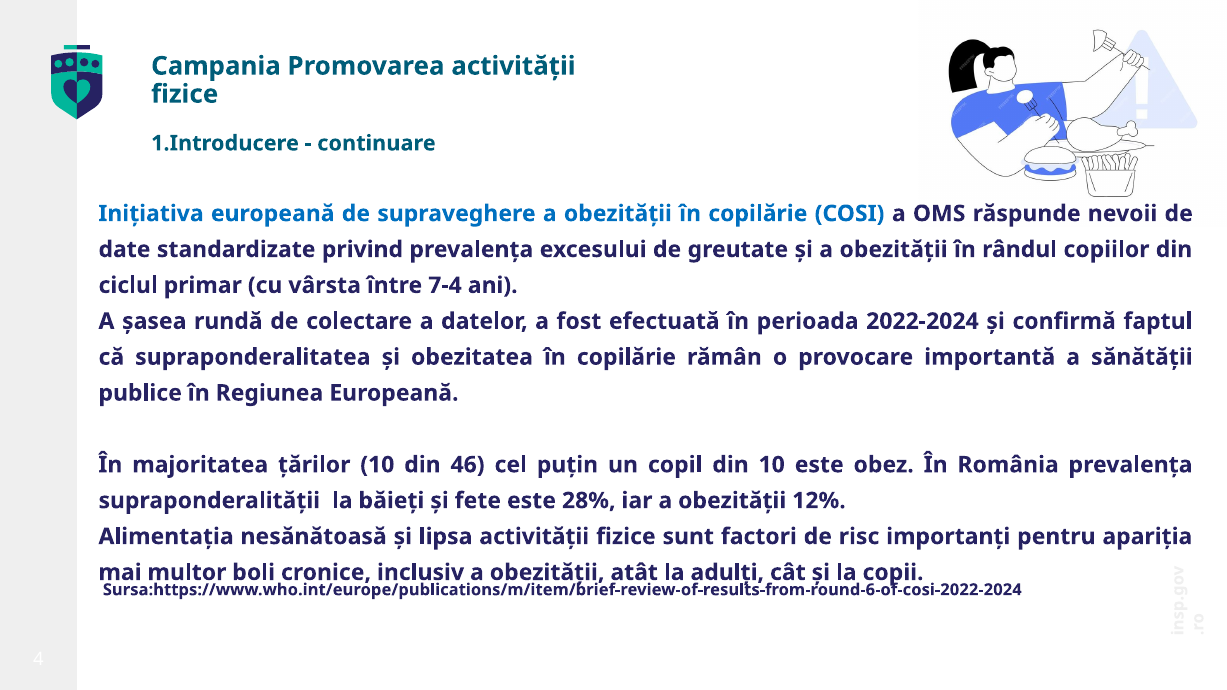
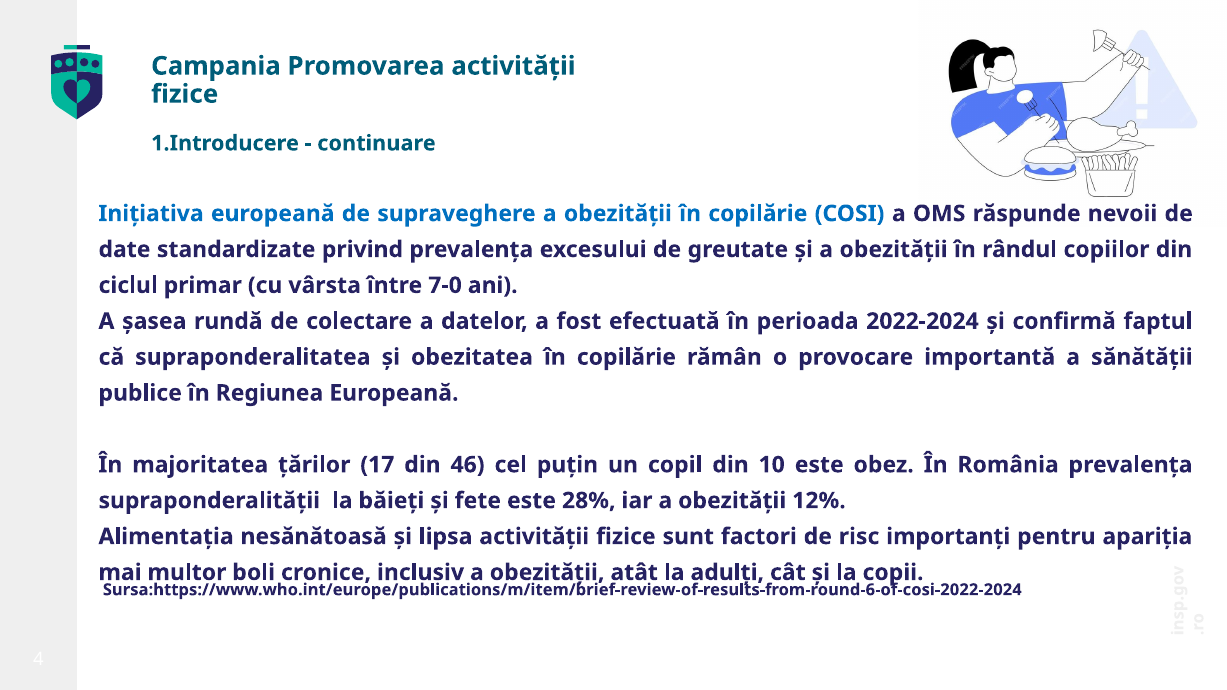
7-4: 7-4 -> 7-0 (445, 285)
țărilor 10: 10 -> 17 (377, 465)
